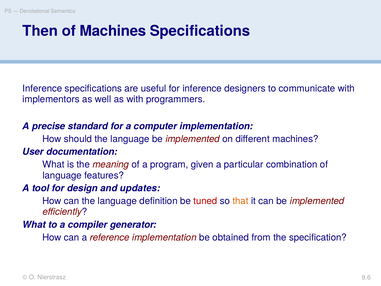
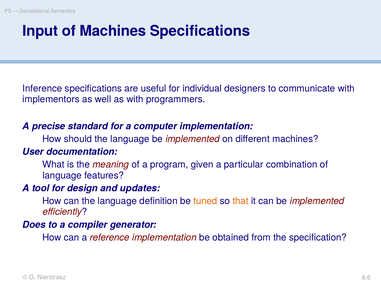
Then: Then -> Input (40, 31)
for inference: inference -> individual (202, 88)
tuned colour: red -> orange (205, 201)
What: What -> Does (34, 224)
